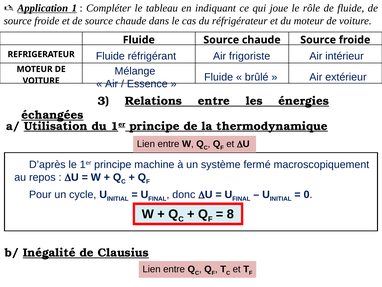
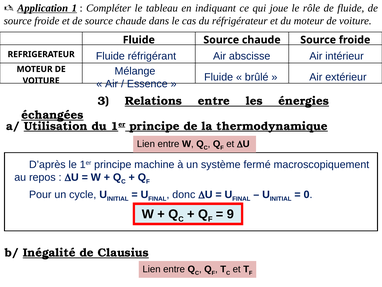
frigoriste: frigoriste -> abscisse (250, 56)
8: 8 -> 9 (230, 214)
